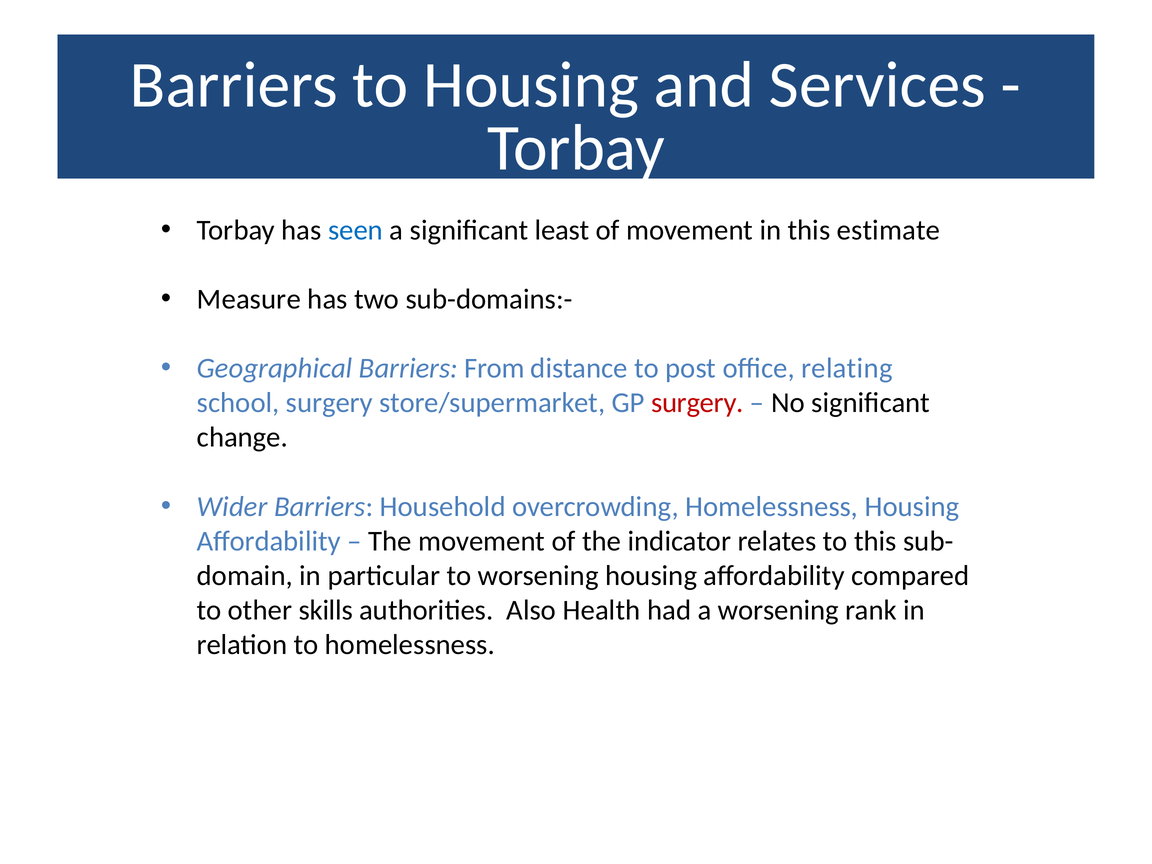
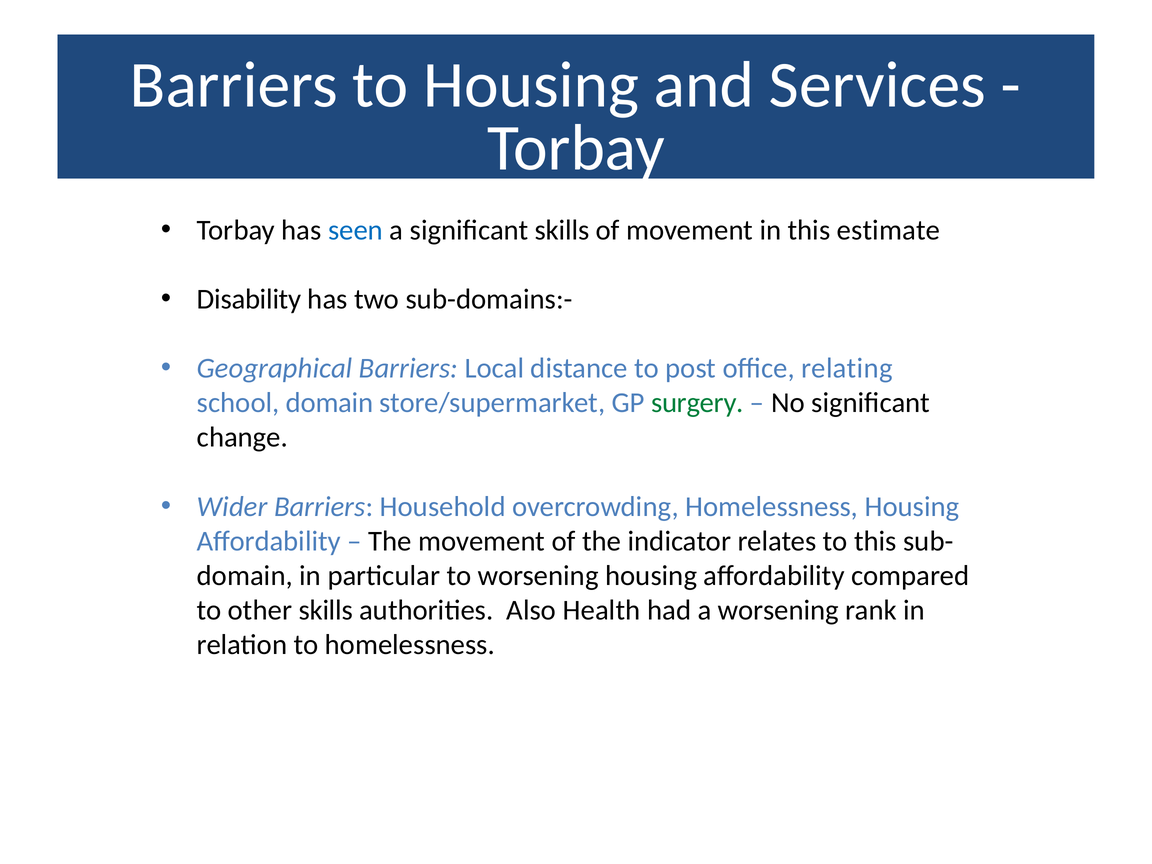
significant least: least -> skills (562, 230)
Measure: Measure -> Disability (249, 299)
From: From -> Local (494, 368)
school surgery: surgery -> domain (330, 403)
surgery colour: red -> green (697, 403)
